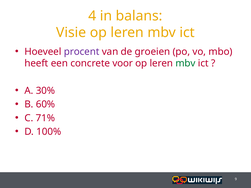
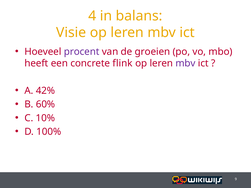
voor: voor -> flink (123, 63)
mbv colour: green -> purple (185, 63)
30%: 30% -> 42% (45, 91)
71%: 71% -> 10% (45, 118)
